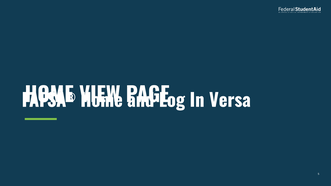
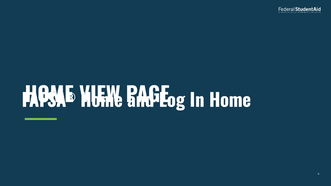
In Versa: Versa -> Home (230, 101)
